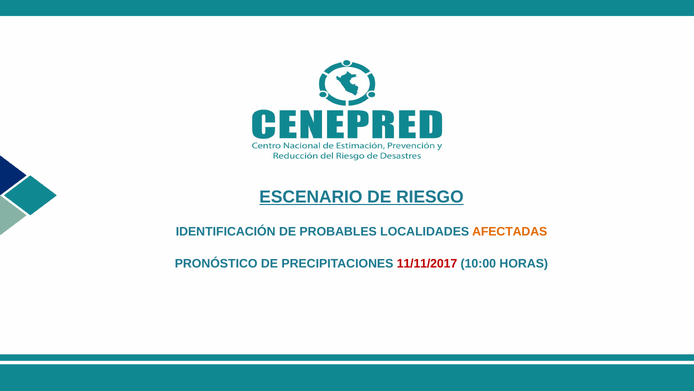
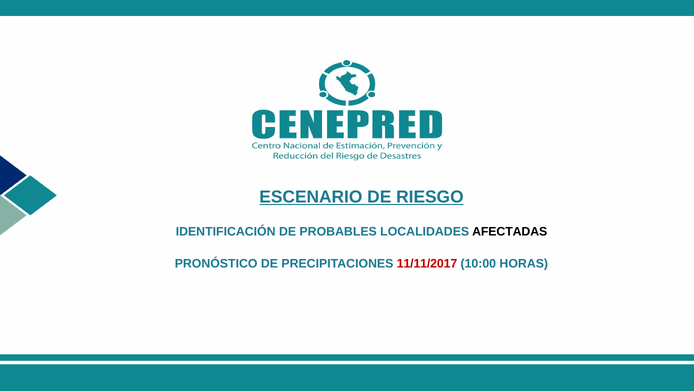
AFECTADAS colour: orange -> black (510, 231)
